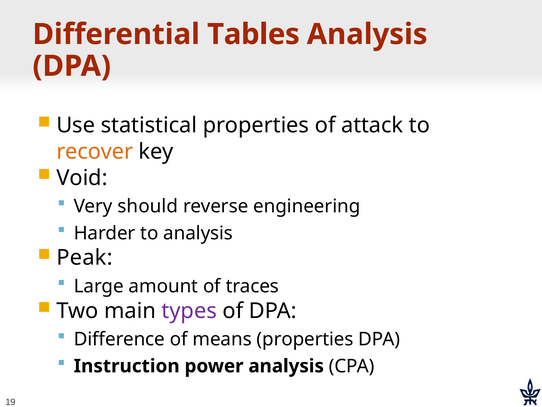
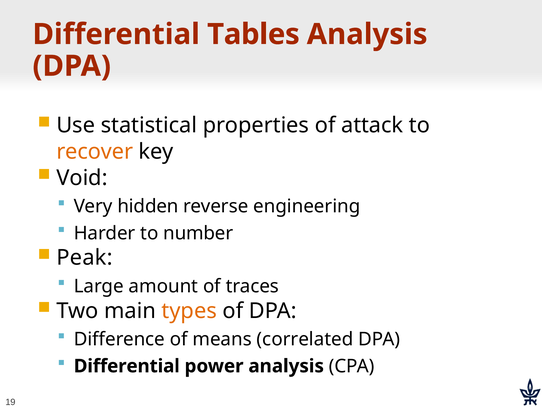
should: should -> hidden (148, 206)
to analysis: analysis -> number (198, 233)
types colour: purple -> orange (189, 310)
means properties: properties -> correlated (305, 339)
Instruction: Instruction -> Differential (127, 366)
